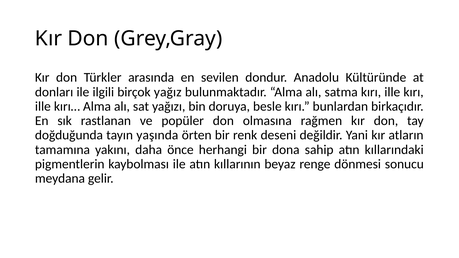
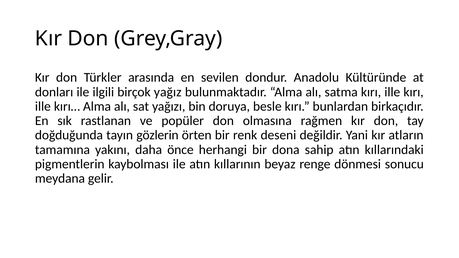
yaşında: yaşında -> gözlerin (157, 135)
